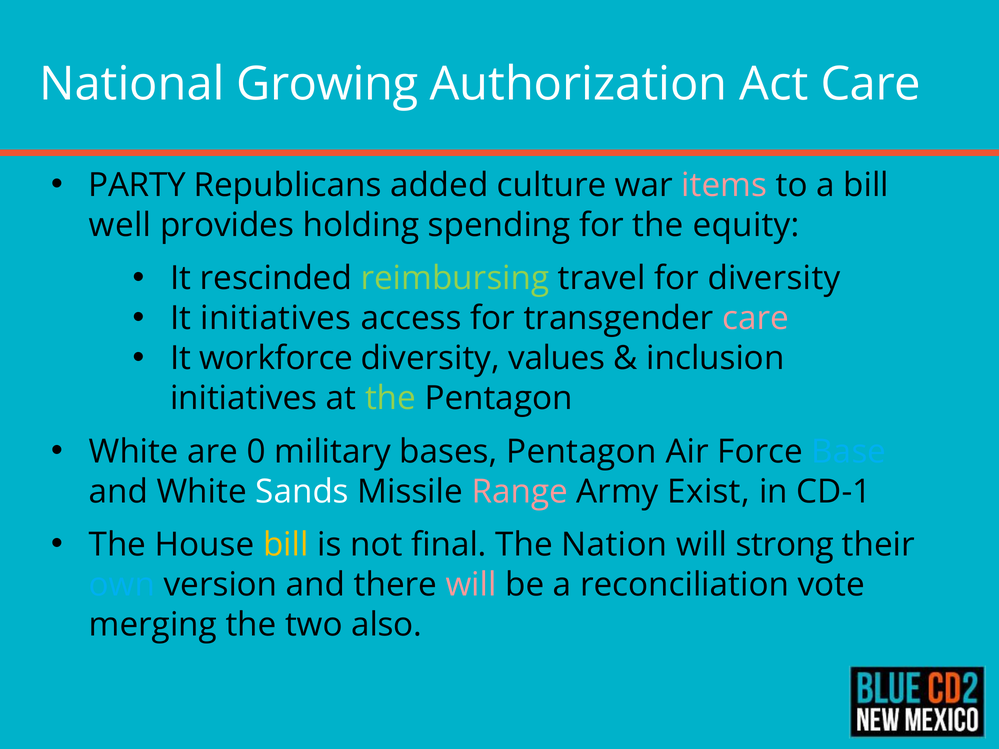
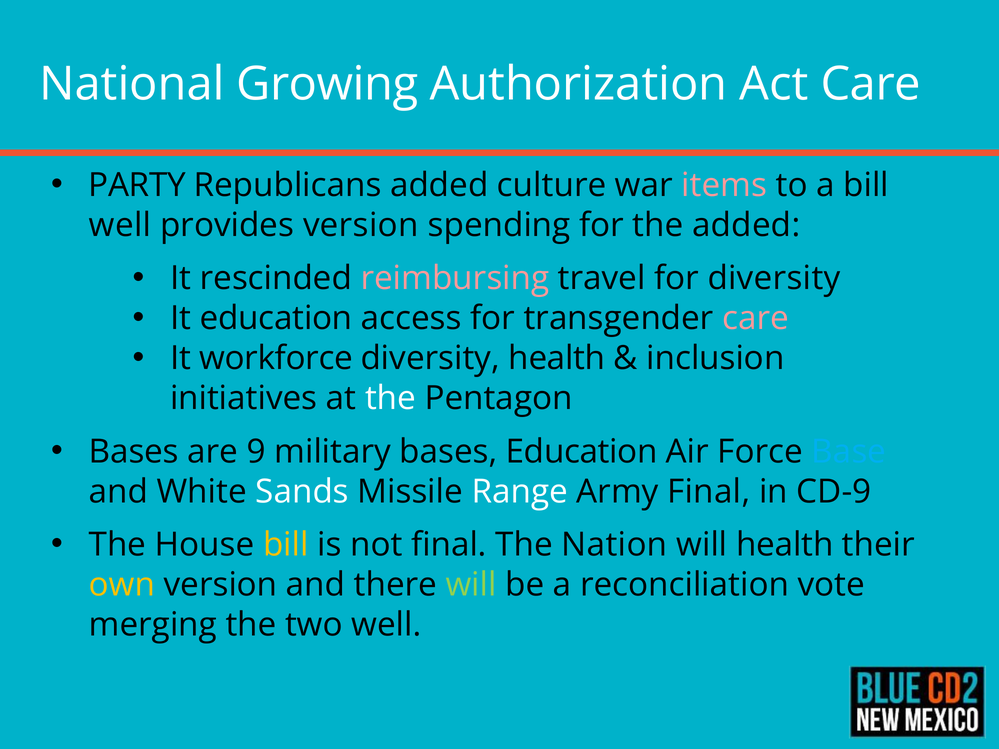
provides holding: holding -> version (361, 225)
the equity: equity -> added (746, 225)
reimbursing colour: light green -> pink (455, 279)
It initiatives: initiatives -> education (276, 319)
diversity values: values -> health (557, 359)
the colour: light green -> white (391, 398)
White: White -> Bases (134, 452)
0: 0 -> 9 (256, 452)
bases Pentagon: Pentagon -> Education (582, 452)
Range colour: pink -> white (520, 492)
Army Exist: Exist -> Final (709, 492)
CD-1: CD-1 -> CD-9 (834, 492)
will strong: strong -> health (785, 545)
own colour: light blue -> yellow (122, 585)
will colour: pink -> light green (471, 585)
two also: also -> well (386, 625)
